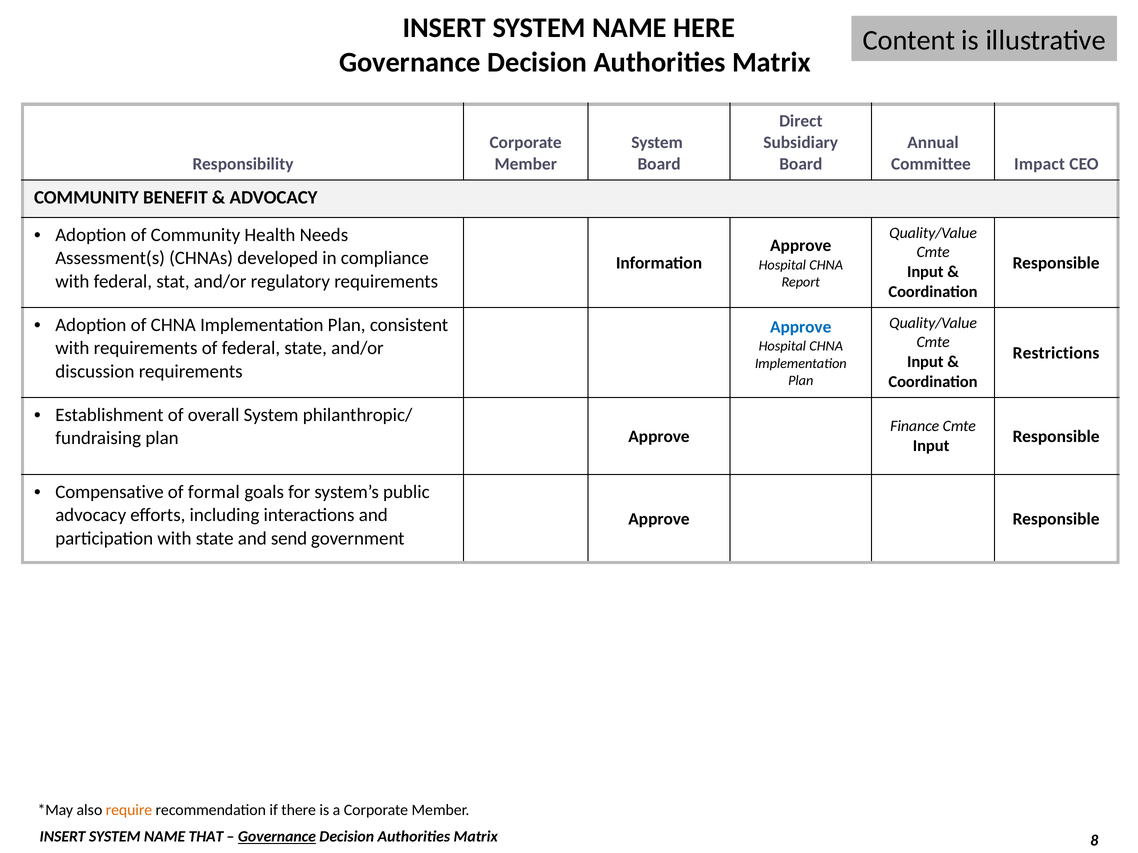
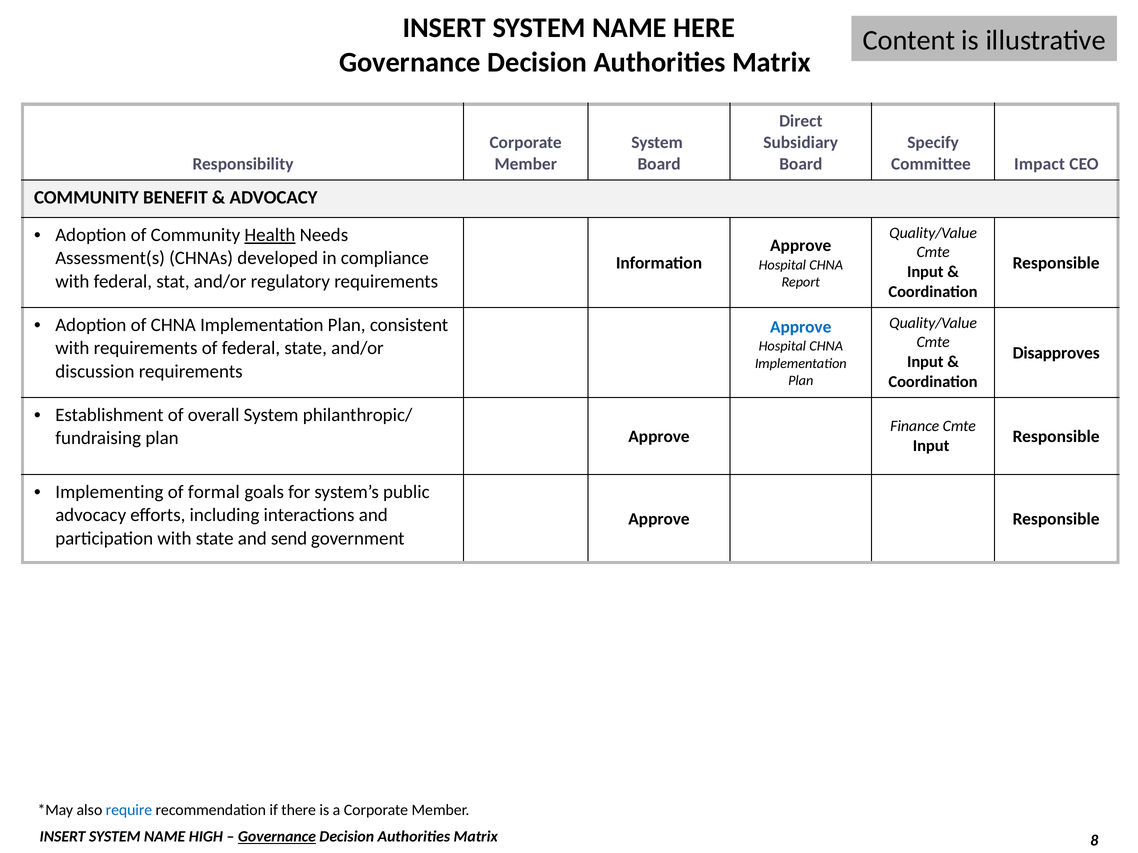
Annual: Annual -> Specify (933, 142)
Health underline: none -> present (270, 235)
Restrictions: Restrictions -> Disapproves (1056, 353)
Compensative: Compensative -> Implementing (109, 492)
require colour: orange -> blue (129, 811)
THAT: THAT -> HIGH (206, 837)
